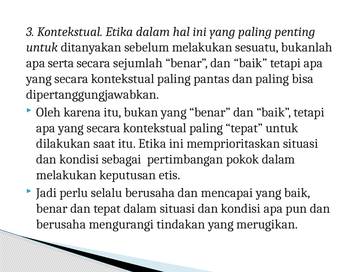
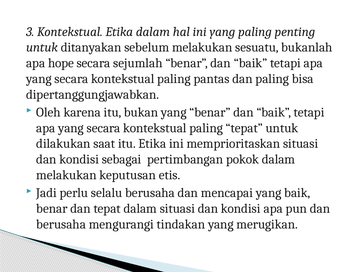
serta: serta -> hope (61, 63)
